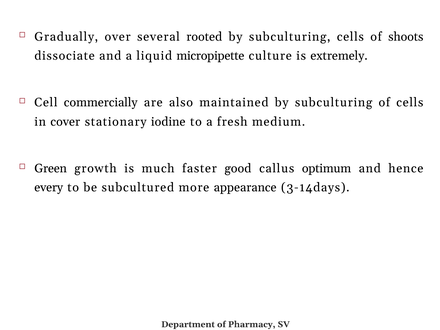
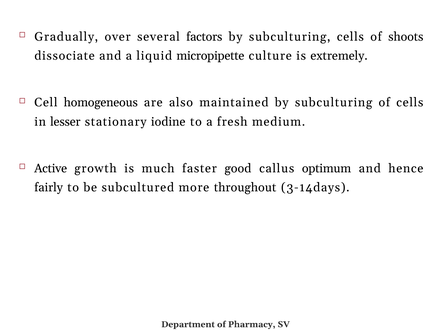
rooted: rooted -> factors (204, 37)
commercially: commercially -> homogeneous (101, 103)
cover: cover -> lesser (65, 122)
Green: Green -> Active (51, 168)
every: every -> fairly (49, 188)
appearance: appearance -> throughout (245, 188)
